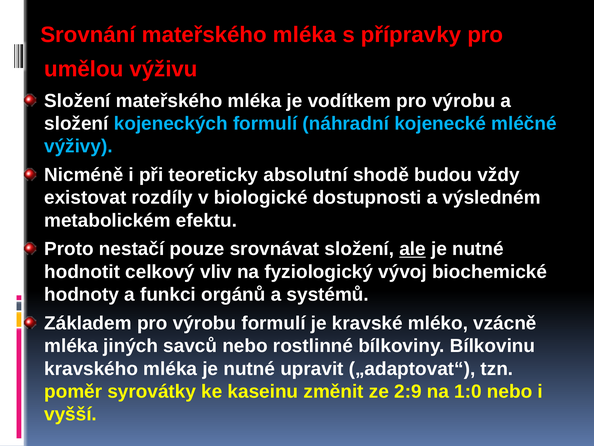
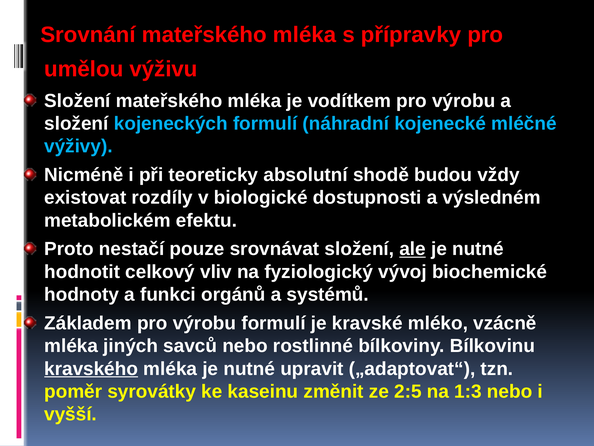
kravského underline: none -> present (91, 368)
2:9: 2:9 -> 2:5 (408, 391)
1:0: 1:0 -> 1:3 (468, 391)
